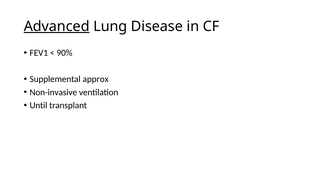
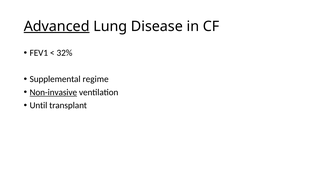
90%: 90% -> 32% (64, 53)
approx: approx -> regime (96, 79)
Non-invasive underline: none -> present (53, 92)
